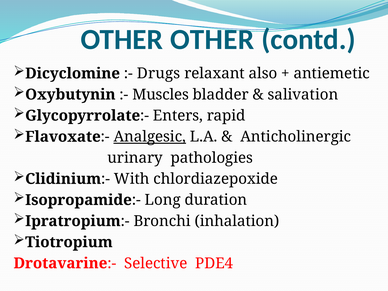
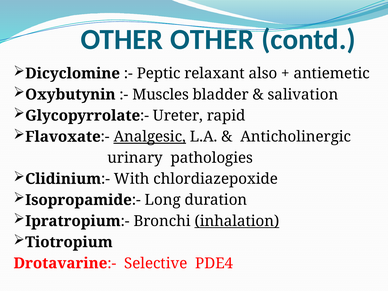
Drugs: Drugs -> Peptic (159, 73)
Enters: Enters -> Ureter (178, 116)
inhalation underline: none -> present (237, 221)
